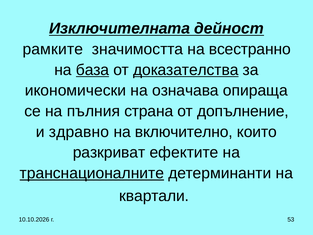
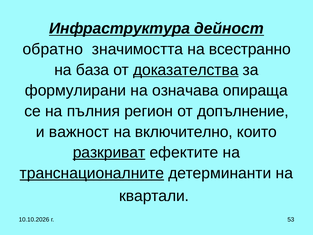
Изключителната: Изключителната -> Инфраструктура (120, 28)
рамките: рамките -> обратно (53, 49)
база underline: present -> none (93, 70)
икономически: икономически -> формулирани (76, 90)
страна: страна -> регион (149, 111)
здравно: здравно -> важност (79, 132)
разкриват underline: none -> present (109, 152)
